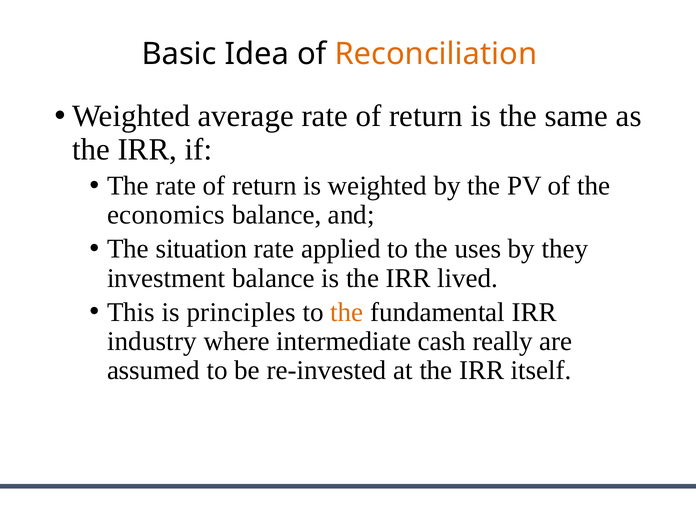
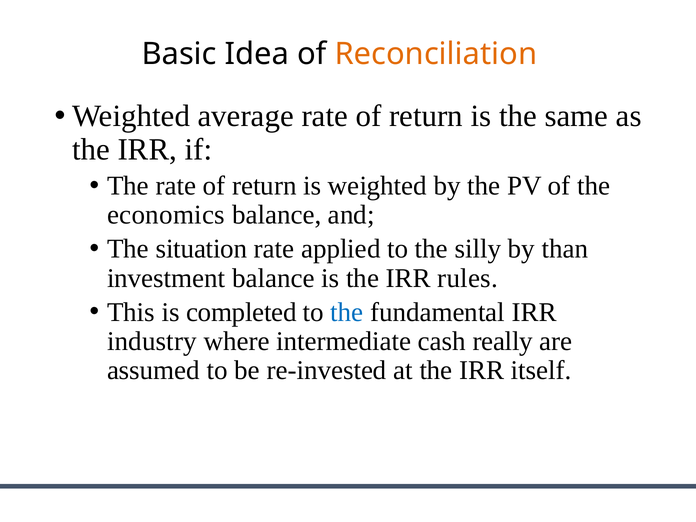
uses: uses -> silly (478, 249)
they: they -> than (565, 249)
lived: lived -> rules (468, 278)
principles: principles -> completed (241, 312)
the colour: orange -> blue (347, 312)
